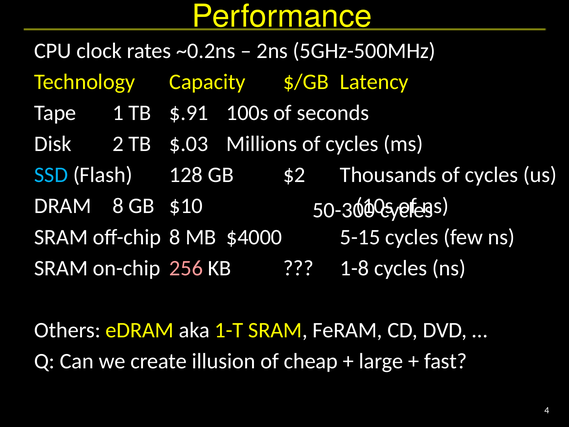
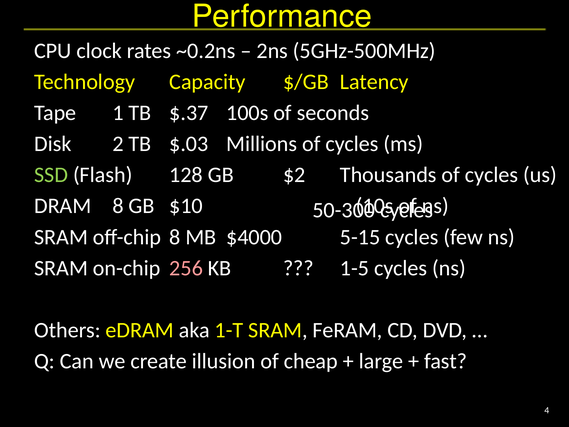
$.91: $.91 -> $.37 (189, 113)
SSD colour: light blue -> light green (51, 175)
1-8: 1-8 -> 1-5 (355, 268)
